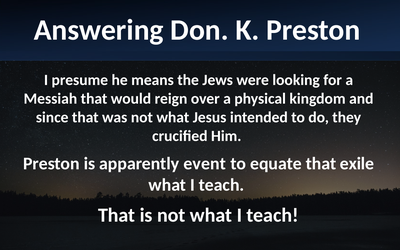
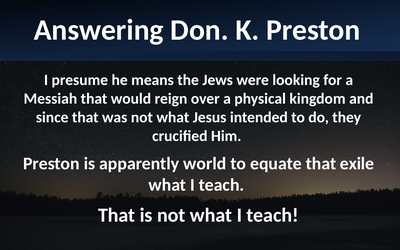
event: event -> world (205, 164)
